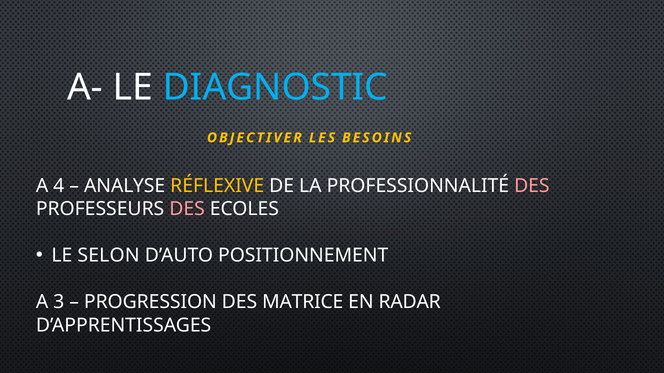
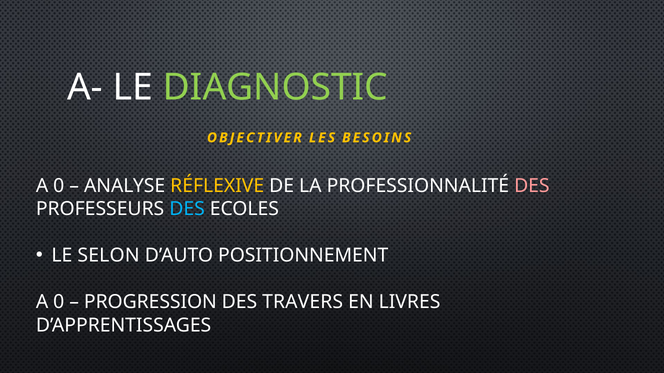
DIAGNOSTIC colour: light blue -> light green (275, 88)
4: 4 -> 0 (59, 186)
DES colour: pink -> light blue (187, 209)
3: 3 -> 0 (59, 302)
MATRICE: MATRICE -> TRAVERS (303, 302)
RADAR: RADAR -> LIVRES (410, 302)
